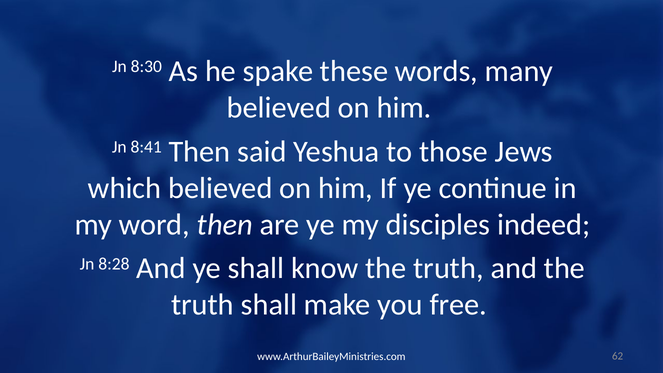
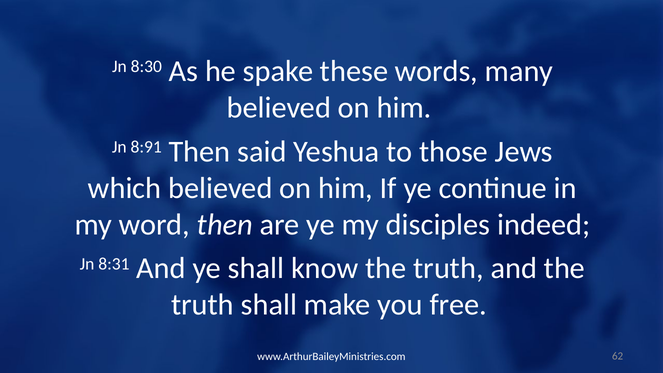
8:41: 8:41 -> 8:91 (146, 147)
8:28: 8:28 -> 8:31 (114, 264)
